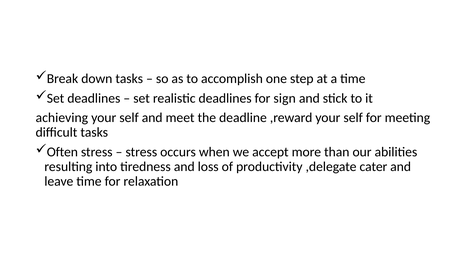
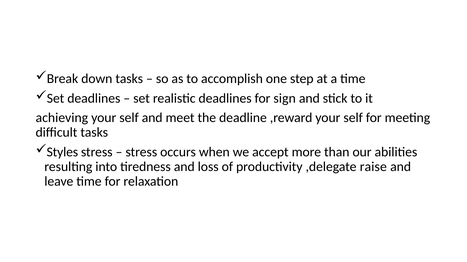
Often: Often -> Styles (62, 152)
cater: cater -> raise (373, 167)
